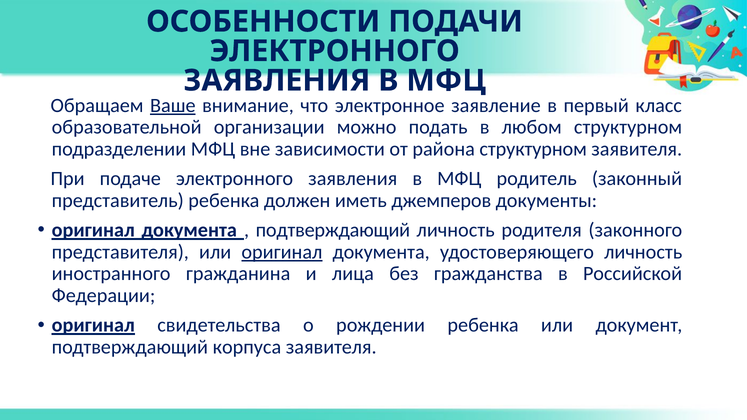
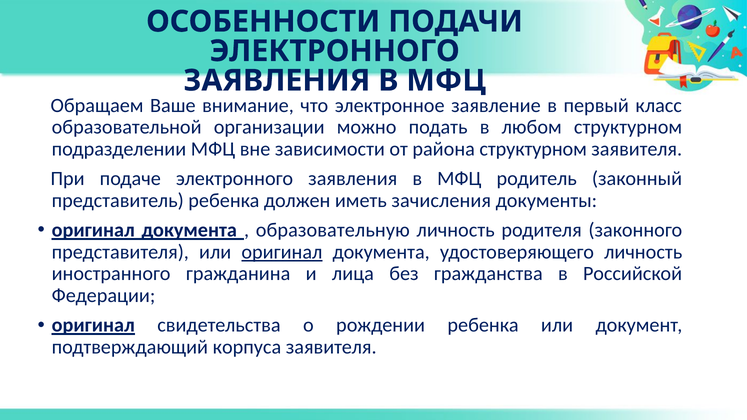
Ваше underline: present -> none (173, 106)
джемперов: джемперов -> зачисления (441, 201)
подтверждающий: подтверждающий -> образовательную (333, 230)
